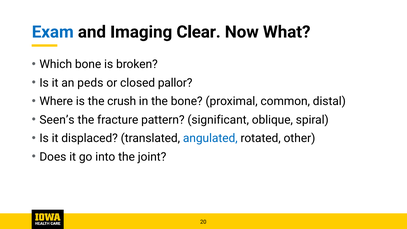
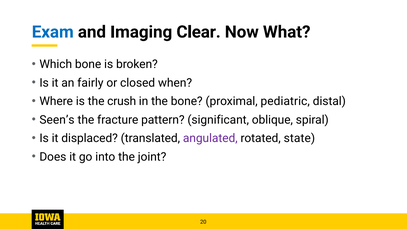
peds: peds -> fairly (90, 83)
pallor: pallor -> when (175, 83)
common: common -> pediatric (285, 101)
angulated colour: blue -> purple (210, 138)
other: other -> state (299, 138)
